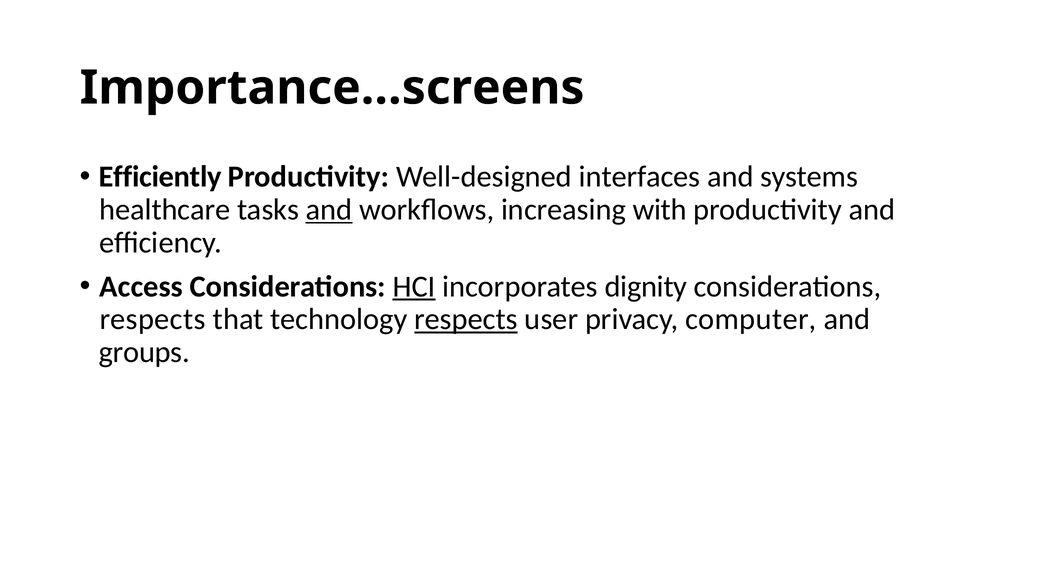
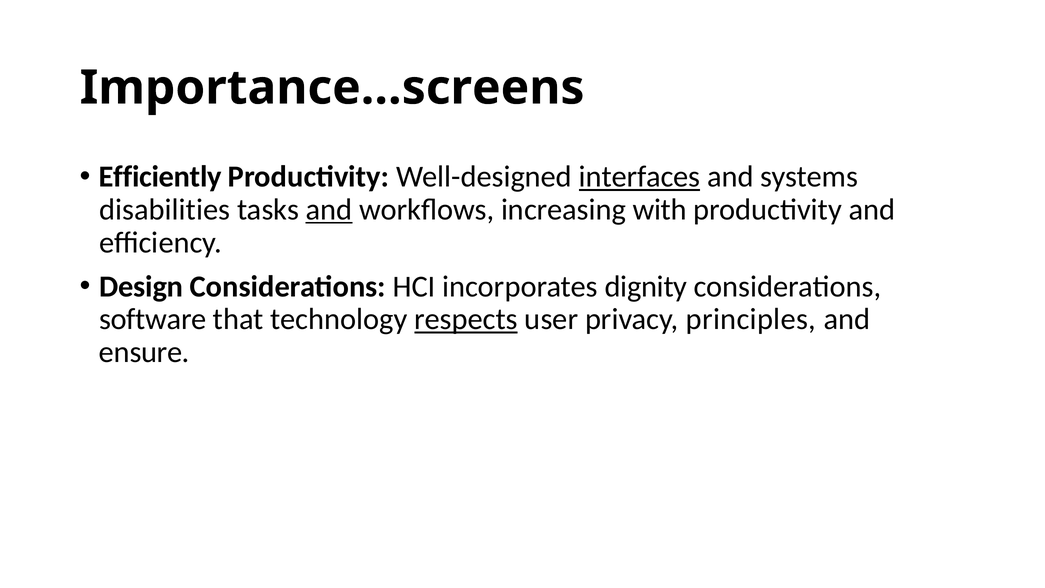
interfaces underline: none -> present (640, 177)
healthcare: healthcare -> disabilities (165, 210)
Access: Access -> Design (141, 286)
HCI underline: present -> none (414, 286)
respects: respects -> software (153, 319)
computer: computer -> principles (751, 319)
groups: groups -> ensure (144, 352)
